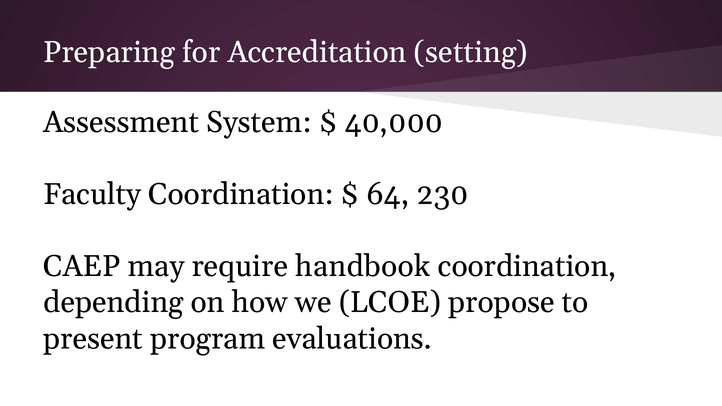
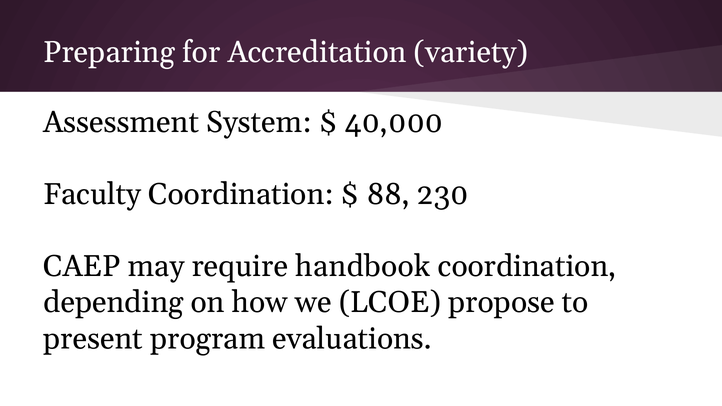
setting: setting -> variety (471, 52)
64: 64 -> 88 (388, 194)
